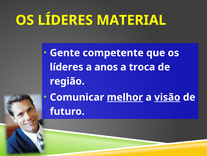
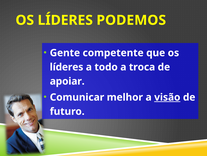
MATERIAL: MATERIAL -> PODEMOS (131, 20)
anos: anos -> todo (106, 67)
região: região -> apoiar (67, 81)
melhor underline: present -> none (125, 97)
